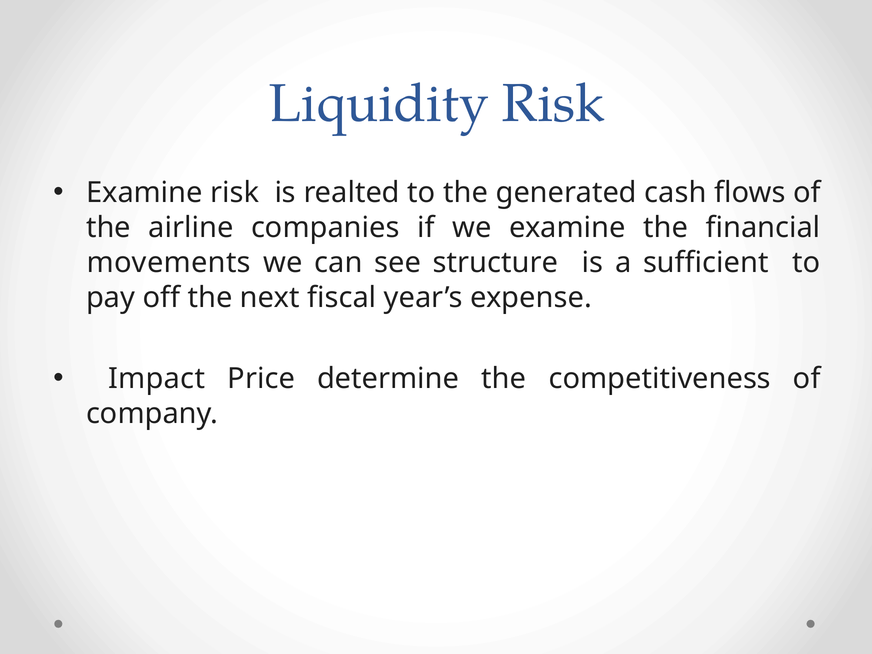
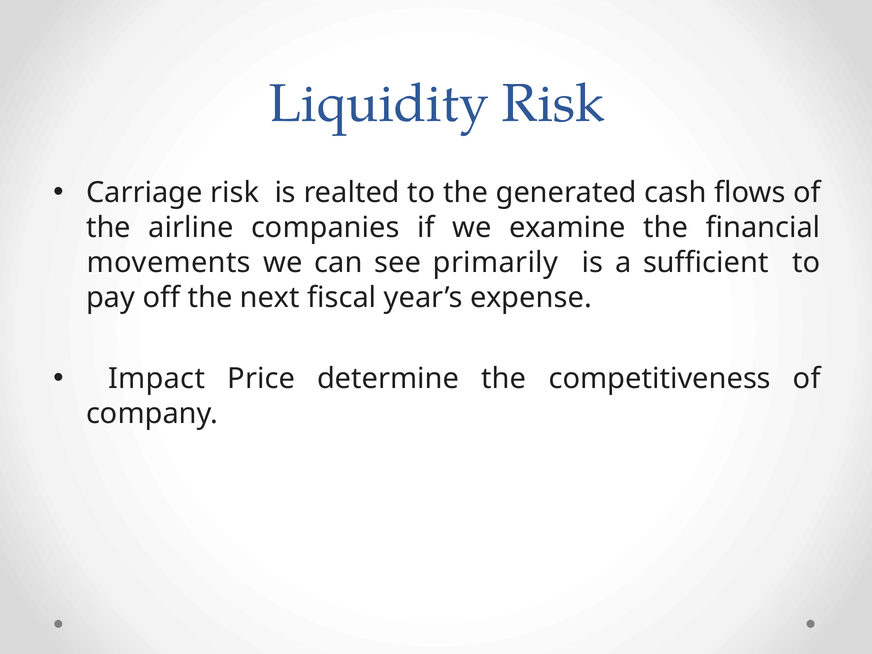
Examine: Examine -> Carriage (144, 193)
structure: structure -> primarily (495, 263)
